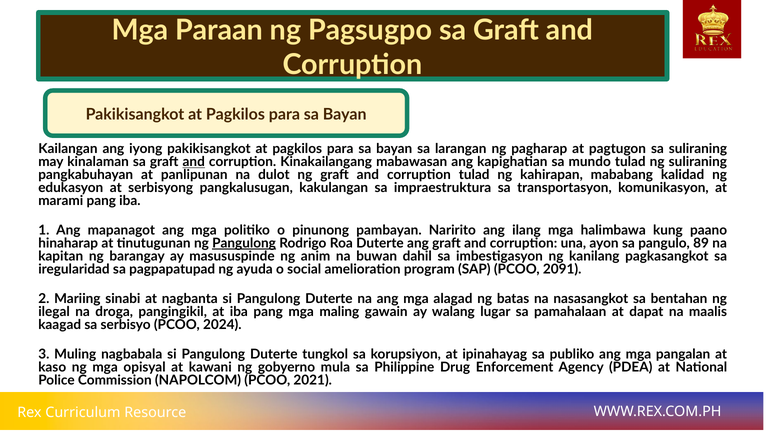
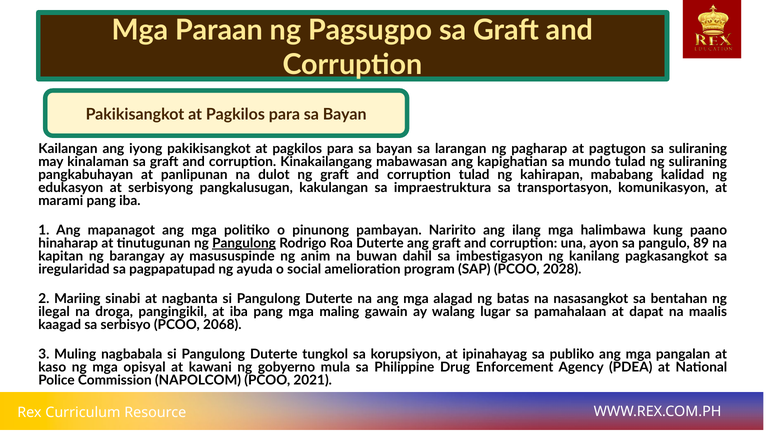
and underline: present -> none (194, 162)
2091: 2091 -> 2028 (562, 269)
2024: 2024 -> 2068 (222, 325)
